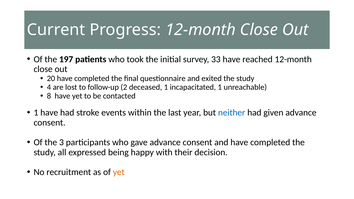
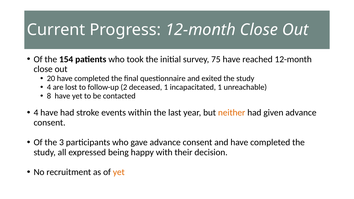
197: 197 -> 154 (66, 59)
33: 33 -> 75 (216, 59)
1: 1 -> 4 (36, 113)
neither colour: blue -> orange (232, 113)
